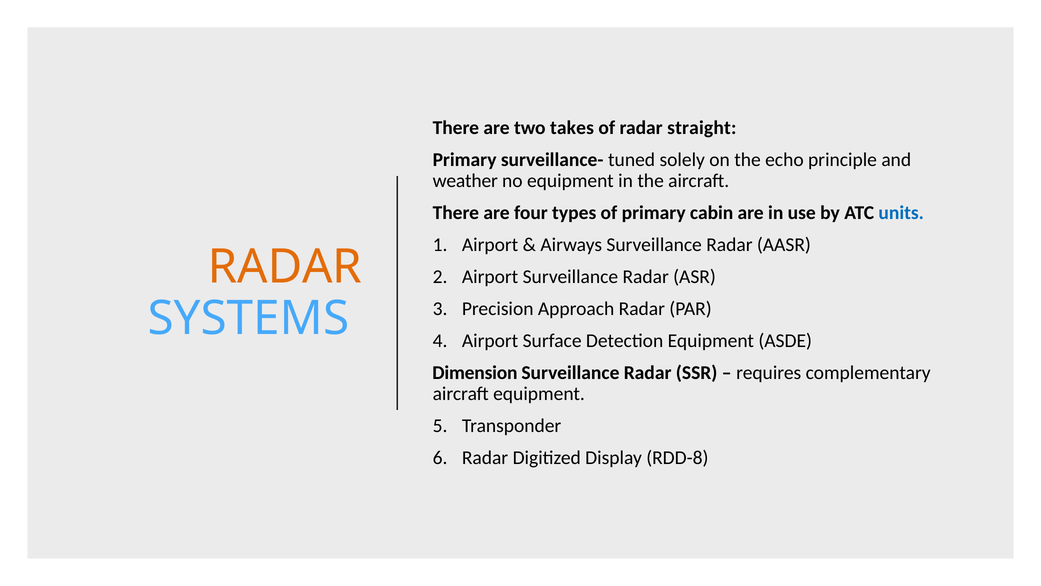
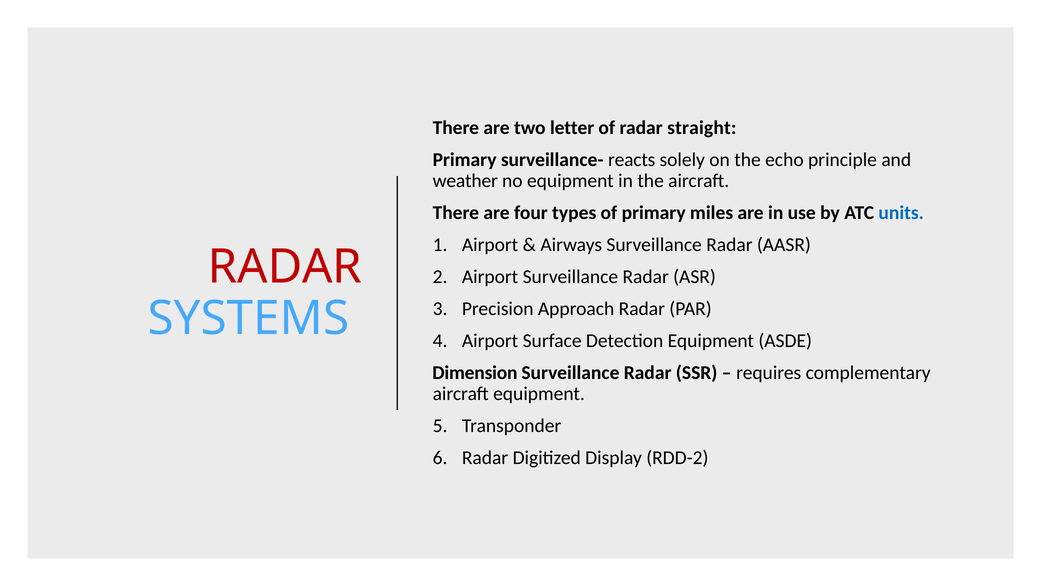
takes: takes -> letter (572, 128)
tuned: tuned -> reacts (632, 160)
cabin: cabin -> miles (712, 213)
RADAR colour: orange -> red (285, 267)
RDD-8: RDD-8 -> RDD-2 (677, 457)
